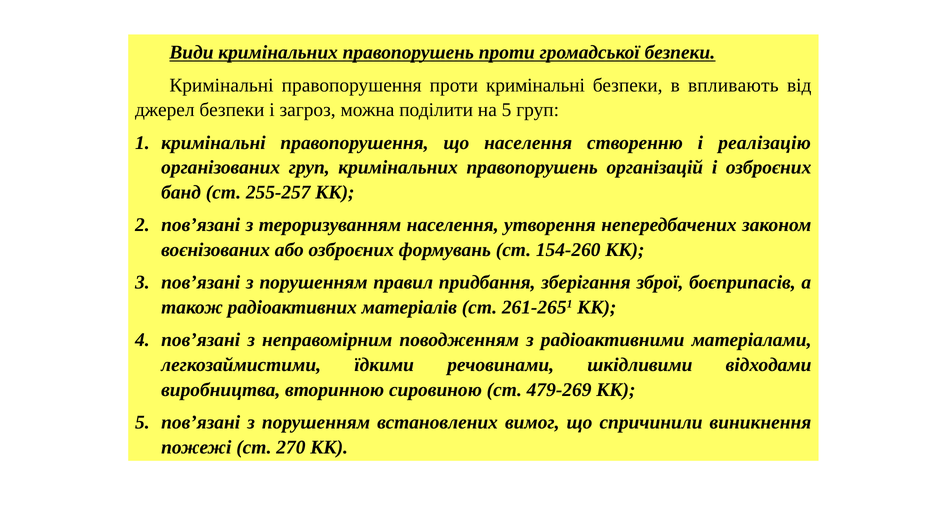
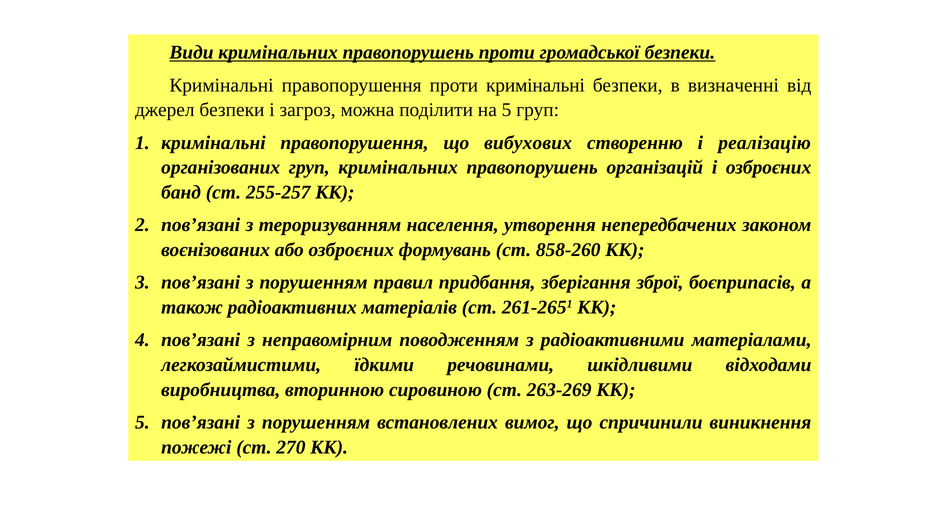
впливають: впливають -> визначенні (733, 85)
що населення: населення -> вибухових (528, 143)
154-260: 154-260 -> 858-260 (568, 250)
479-269: 479-269 -> 263-269 (559, 390)
